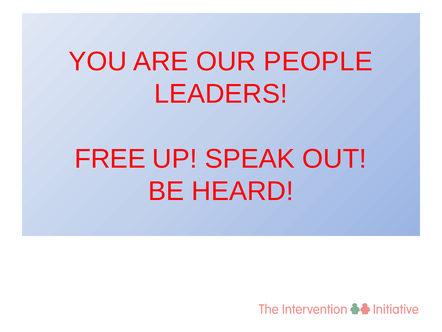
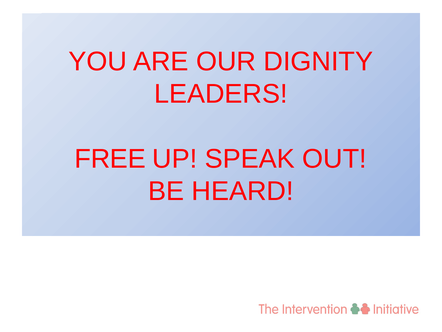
PEOPLE: PEOPLE -> DIGNITY (318, 61)
